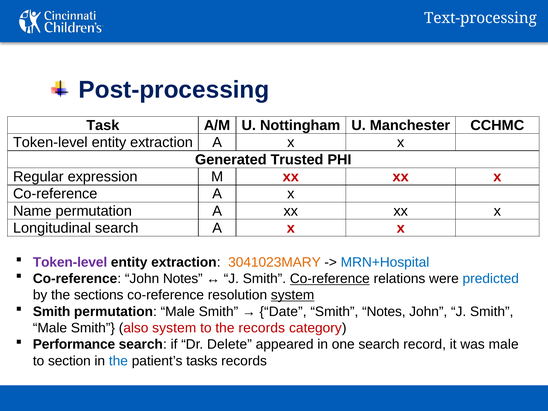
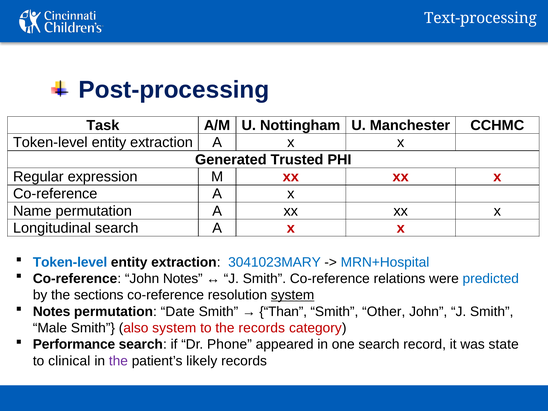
Token-level colour: purple -> blue (70, 262)
3041023MARY colour: orange -> blue (275, 262)
Co-reference underline: present -> none (330, 279)
Smith: Smith -> Notes (52, 312)
permutation Male: Male -> Date (178, 312)
Date: Date -> Than (283, 312)
Smith Notes: Notes -> Other (384, 312)
Delete: Delete -> Phone (229, 344)
was male: male -> state (504, 344)
section: section -> clinical (69, 361)
the colour: blue -> purple (118, 361)
tasks: tasks -> likely (202, 361)
